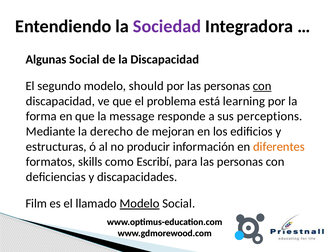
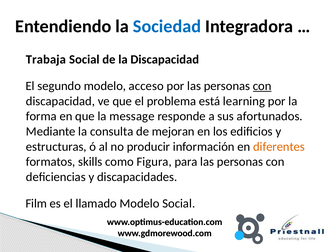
Sociedad colour: purple -> blue (167, 26)
Algunas: Algunas -> Trabaja (46, 59)
should: should -> acceso (146, 86)
perceptions: perceptions -> afortunados (270, 116)
derecho: derecho -> consulta (112, 131)
Escribí: Escribí -> Figura (154, 162)
Modelo underline: present -> none (140, 204)
